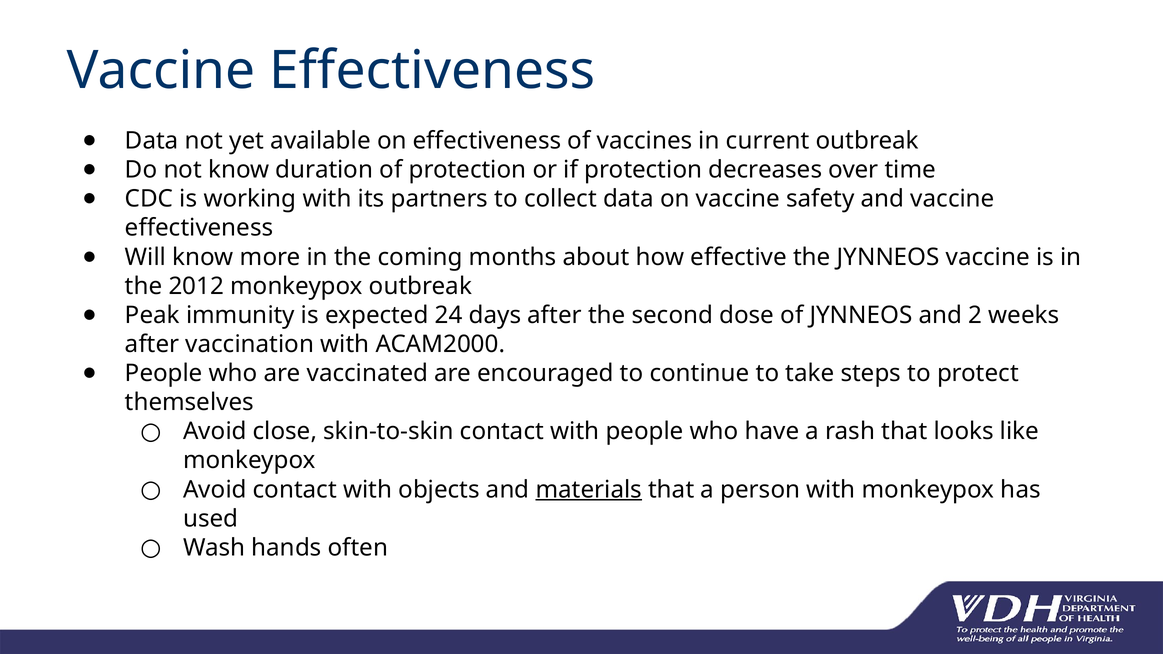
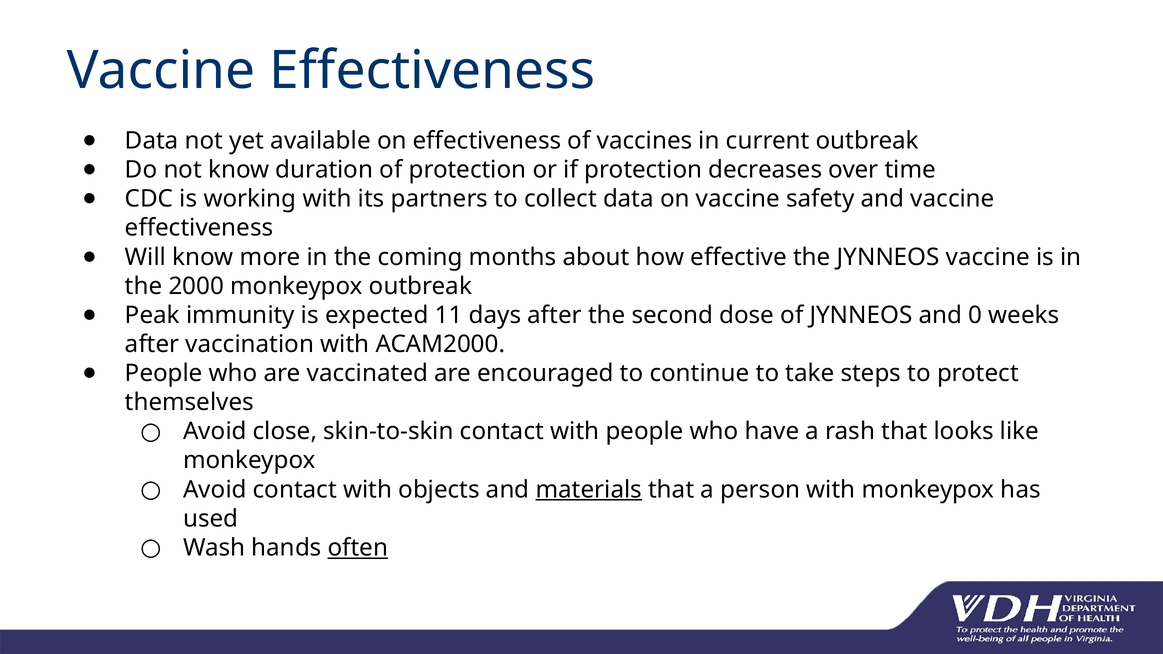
2012: 2012 -> 2000 (196, 286)
24: 24 -> 11 (449, 315)
2: 2 -> 0 (975, 315)
often underline: none -> present (358, 548)
